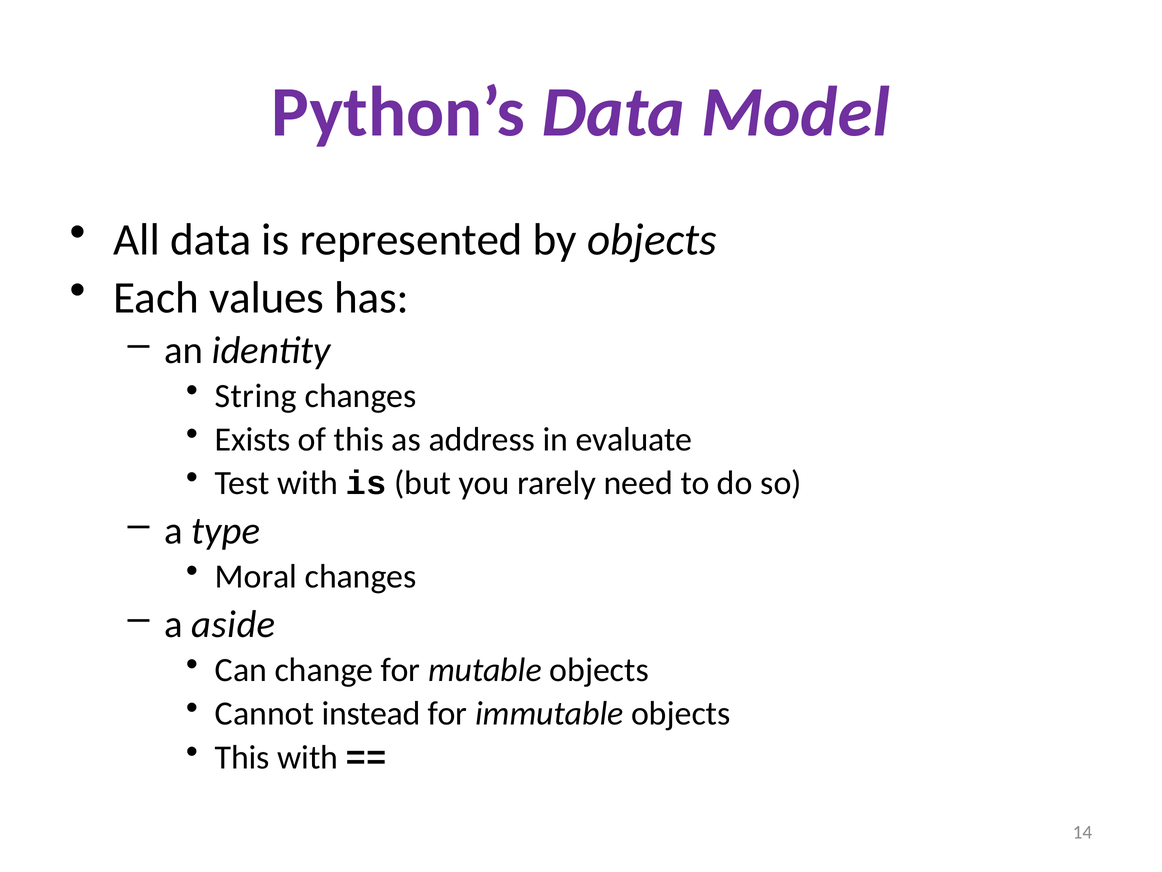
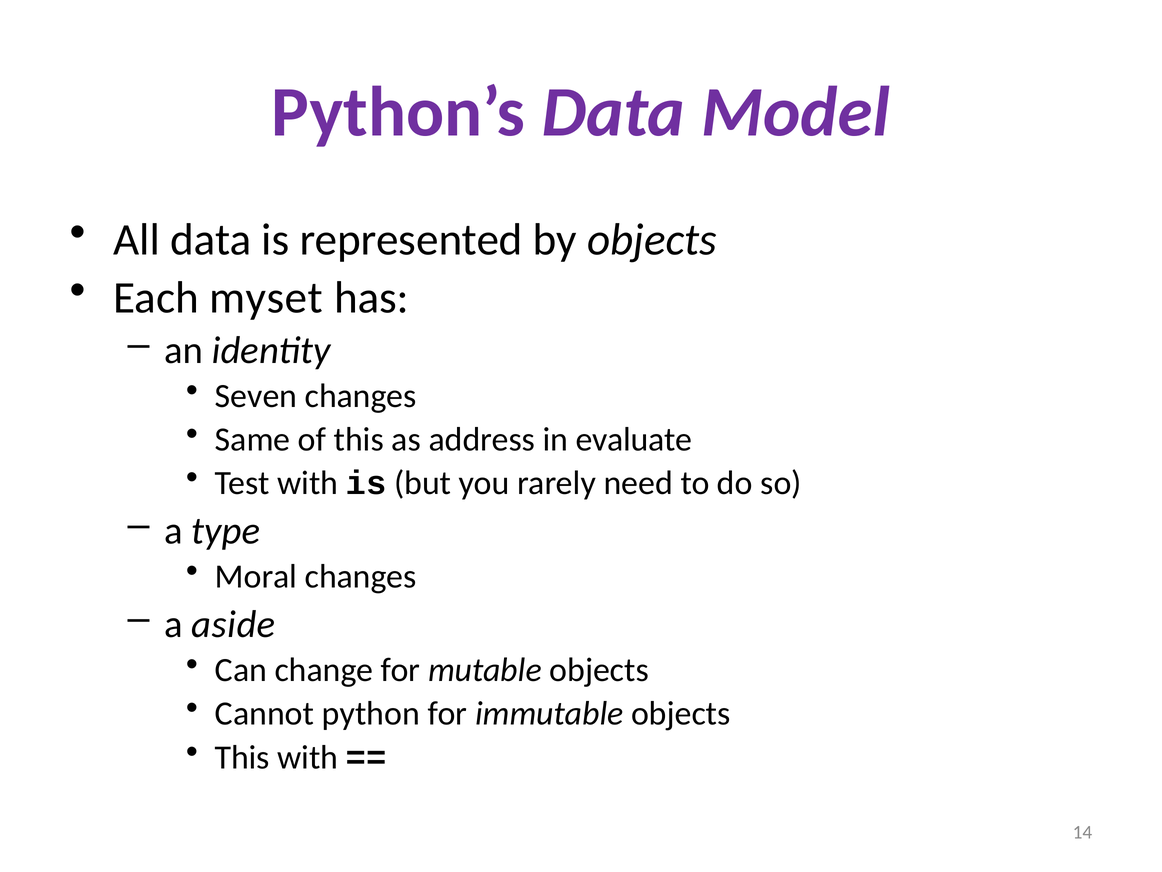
values: values -> myset (266, 298)
String: String -> Seven (256, 396)
Exists: Exists -> Same (253, 439)
instead: instead -> python (371, 713)
